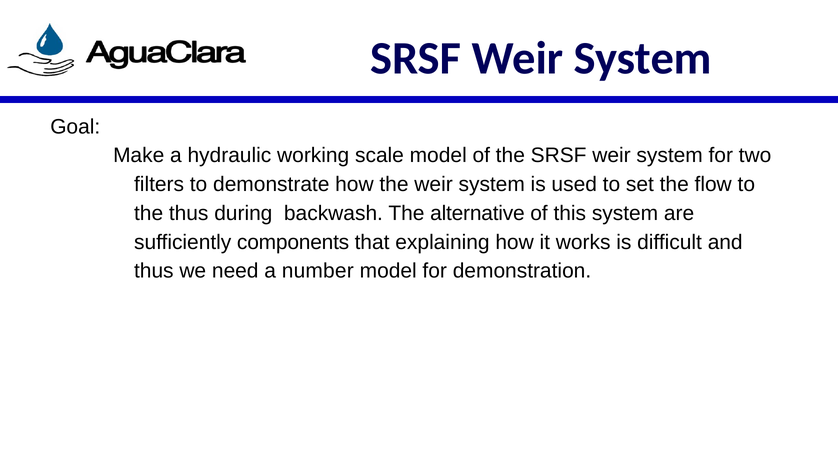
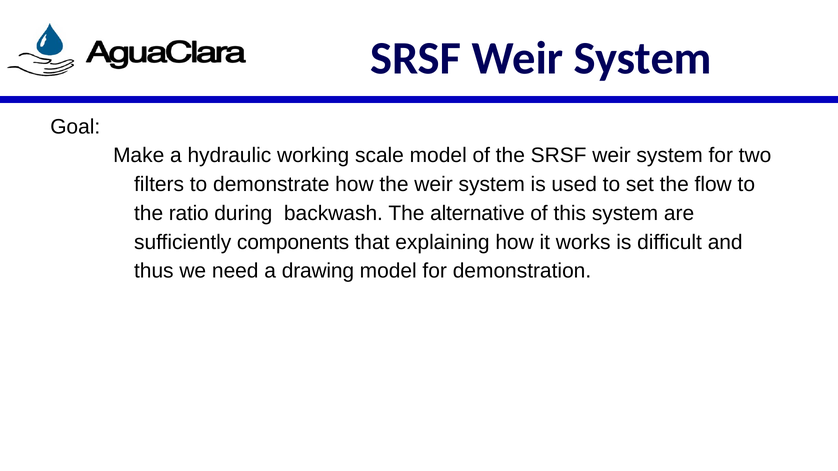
the thus: thus -> ratio (189, 213)
number: number -> drawing (318, 271)
